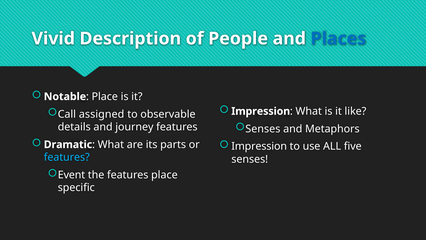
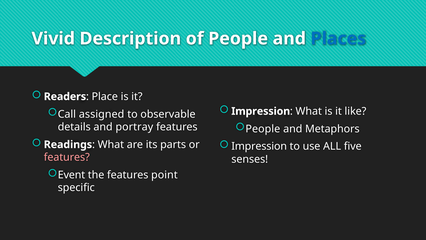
Notable: Notable -> Readers (65, 96)
Senses: Senses -> People (263, 129)
journey: journey -> portray (134, 127)
Dramatic: Dramatic -> Readings (68, 144)
features colour: light blue -> pink (67, 157)
features place: place -> point (164, 175)
